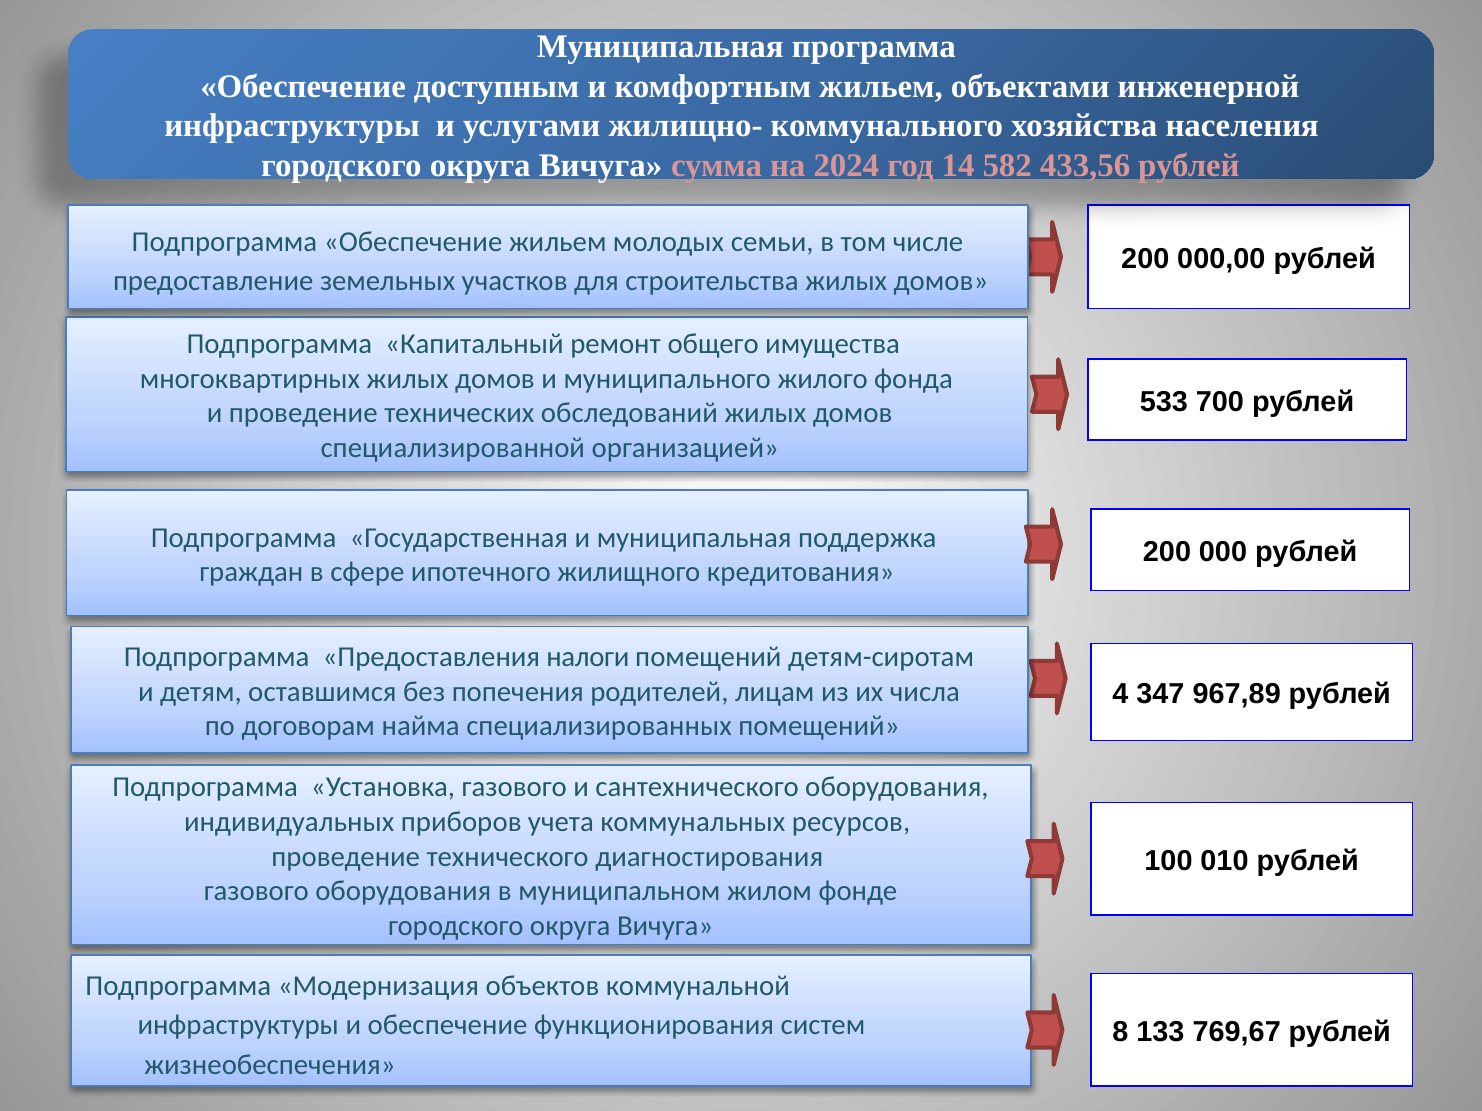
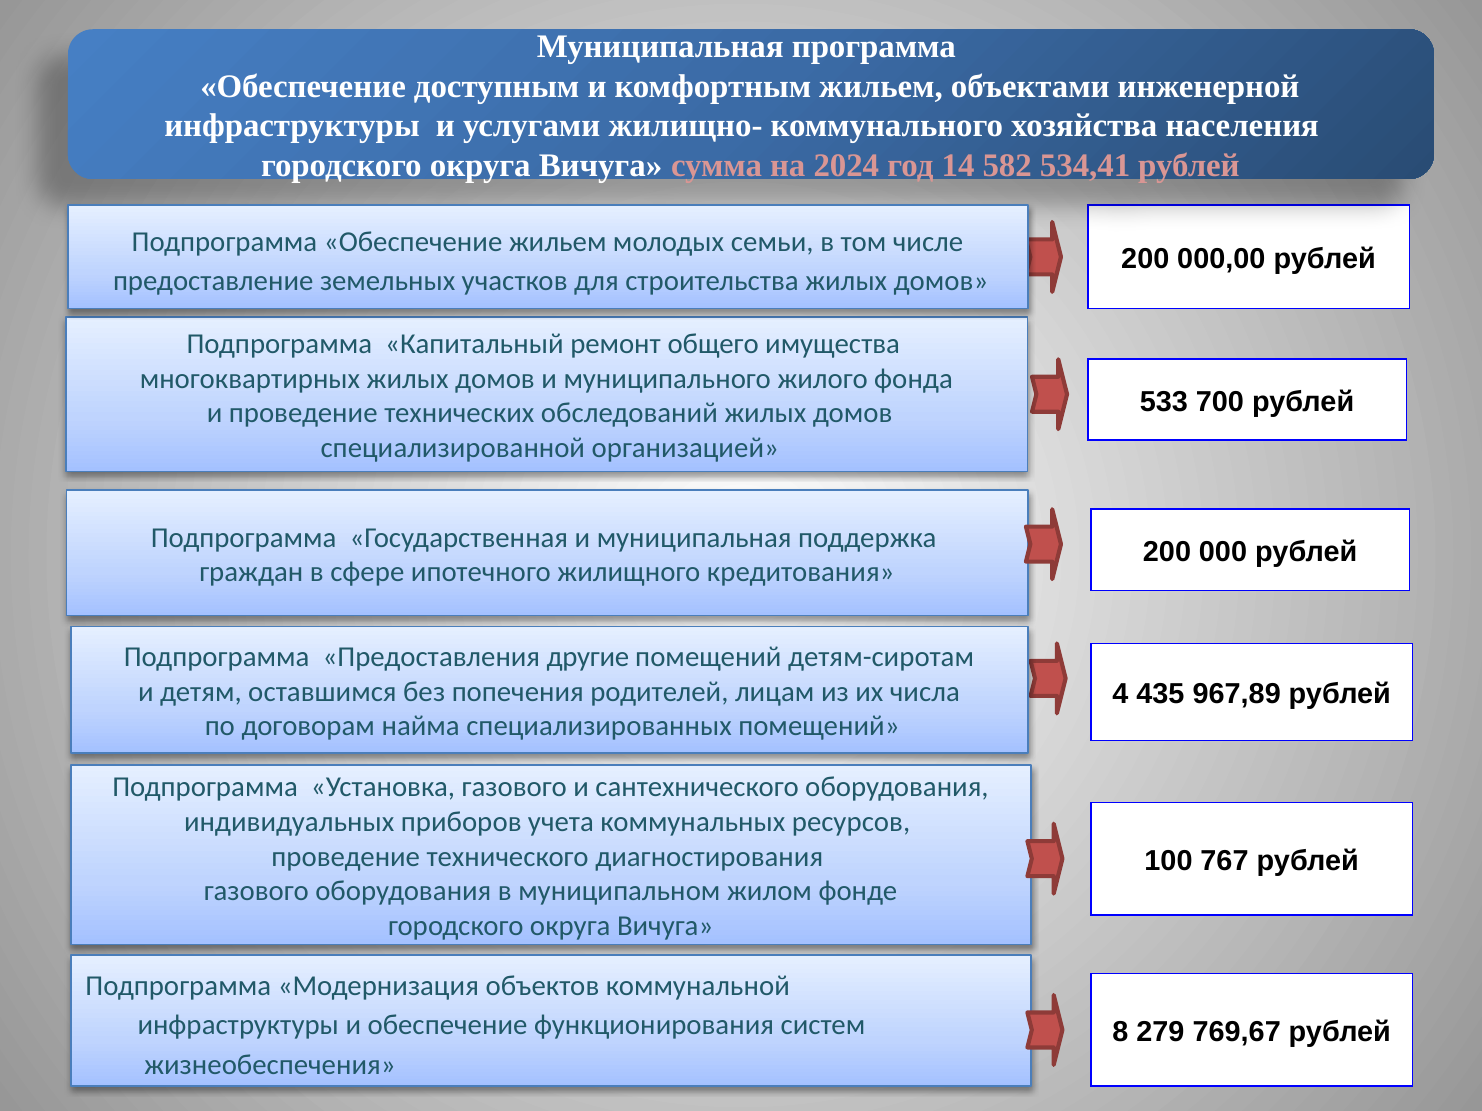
433,56: 433,56 -> 534,41 (1085, 166)
налоги: налоги -> другие (588, 657)
347: 347 -> 435 (1160, 694)
010: 010 -> 767 (1225, 861)
133: 133 -> 279 (1160, 1032)
